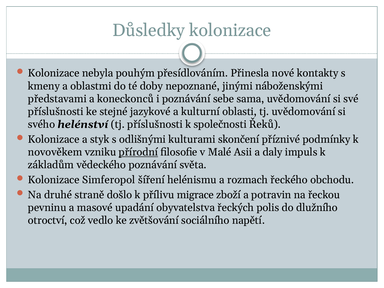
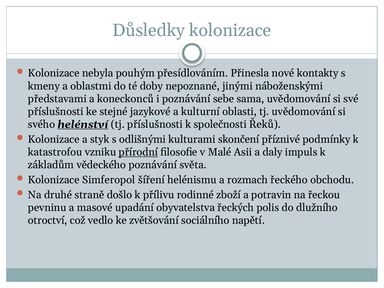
helénství underline: none -> present (83, 124)
novověkem: novověkem -> katastrofou (55, 152)
migrace: migrace -> rodinné (195, 195)
